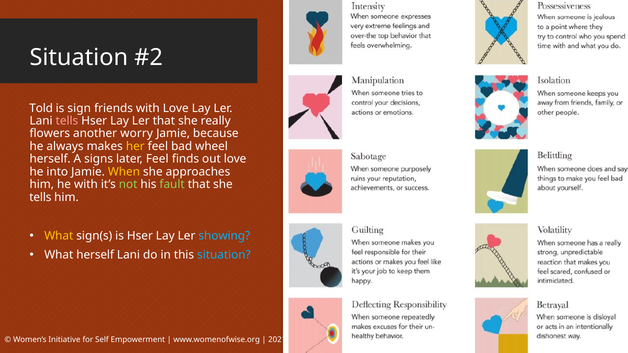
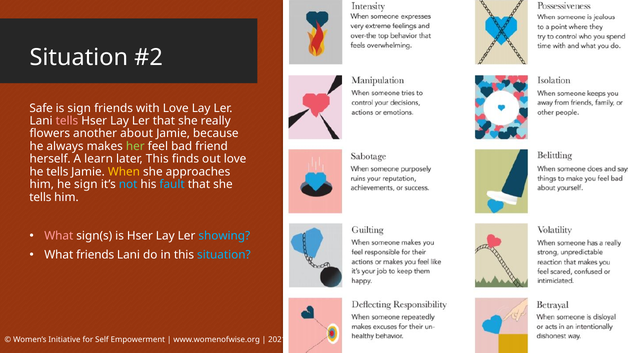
Told: Told -> Safe (41, 108)
worry: worry -> about (137, 134)
her colour: yellow -> light green (135, 146)
wheel: wheel -> friend (212, 146)
signs: signs -> learn (99, 159)
later Feel: Feel -> This (157, 159)
he into: into -> tells (57, 172)
he with: with -> sign (86, 185)
not colour: light green -> light blue (128, 185)
fault colour: light green -> light blue (172, 185)
What colour: yellow -> pink (59, 236)
What herself: herself -> friends (95, 255)
